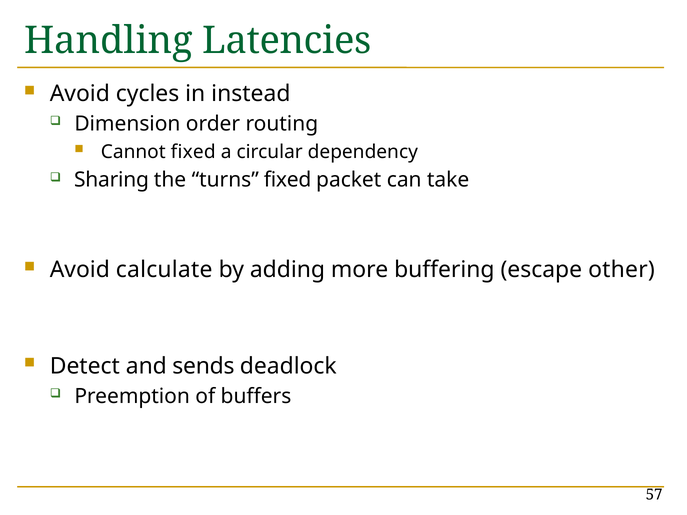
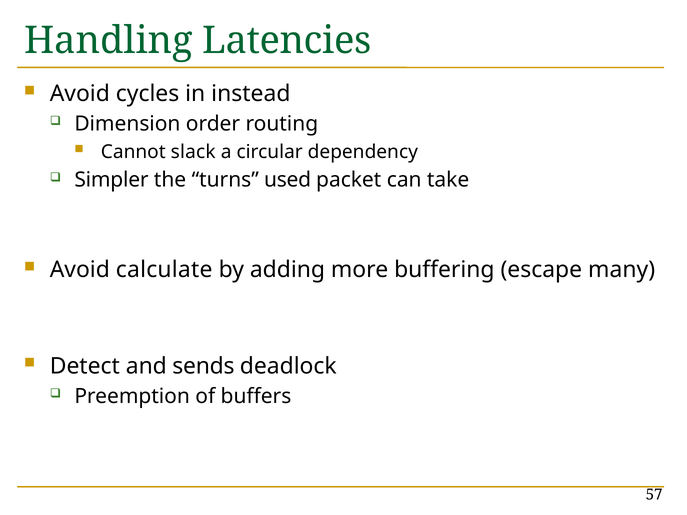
Cannot fixed: fixed -> slack (193, 152)
Sharing: Sharing -> Simpler (111, 180)
turns fixed: fixed -> used (288, 180)
other: other -> many (622, 270)
